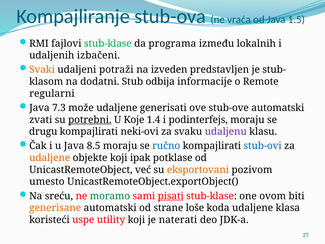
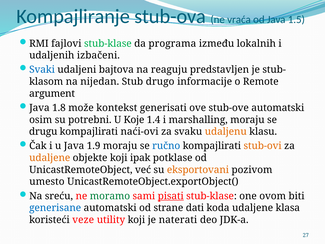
Svaki colour: orange -> blue (42, 70)
potraži: potraži -> bajtova (116, 70)
izveden: izveden -> reaguju (169, 70)
dodatni: dodatni -> nijedan (100, 82)
odbija: odbija -> drugo (160, 82)
regularni: regularni -> argument (52, 93)
7.3: 7.3 -> 1.8 (59, 108)
može udaljene: udaljene -> kontekst (117, 108)
zvati: zvati -> osim (41, 120)
potrebni underline: present -> none (90, 120)
podinterfejs: podinterfejs -> marshalling (198, 120)
neki-ovi: neki-ovi -> naći-ovi (140, 132)
udaljenu colour: purple -> orange (226, 132)
8.5: 8.5 -> 1.9 (94, 146)
stub-ovi colour: blue -> orange (263, 146)
generisane colour: orange -> blue (55, 208)
loše: loše -> dati (195, 208)
uspe: uspe -> veze (83, 220)
